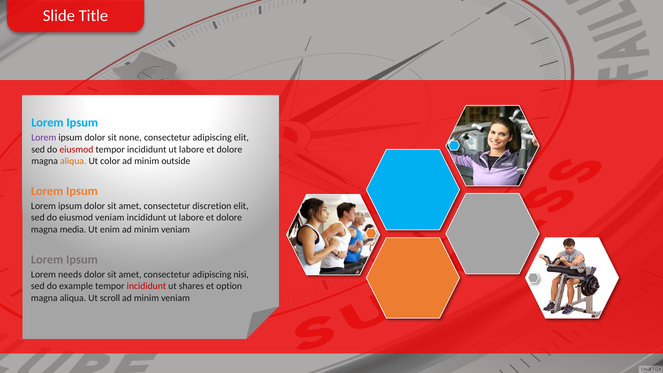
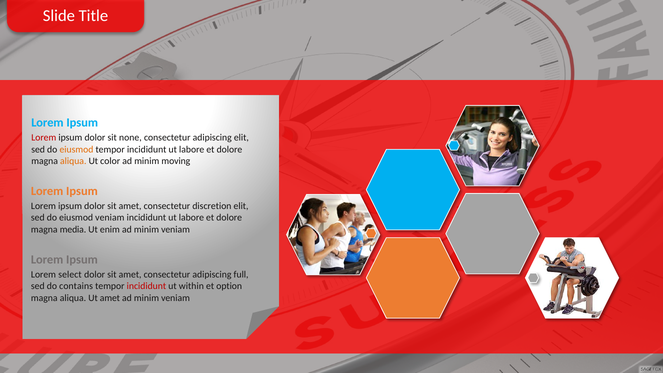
Lorem colour: purple -> red (44, 138)
eiusmod colour: red -> orange (76, 149)
outside: outside -> moving (176, 161)
needs: needs -> select (70, 275)
nisi: nisi -> full (241, 275)
example: example -> contains (76, 286)
shares: shares -> within (191, 286)
Ut scroll: scroll -> amet (110, 298)
